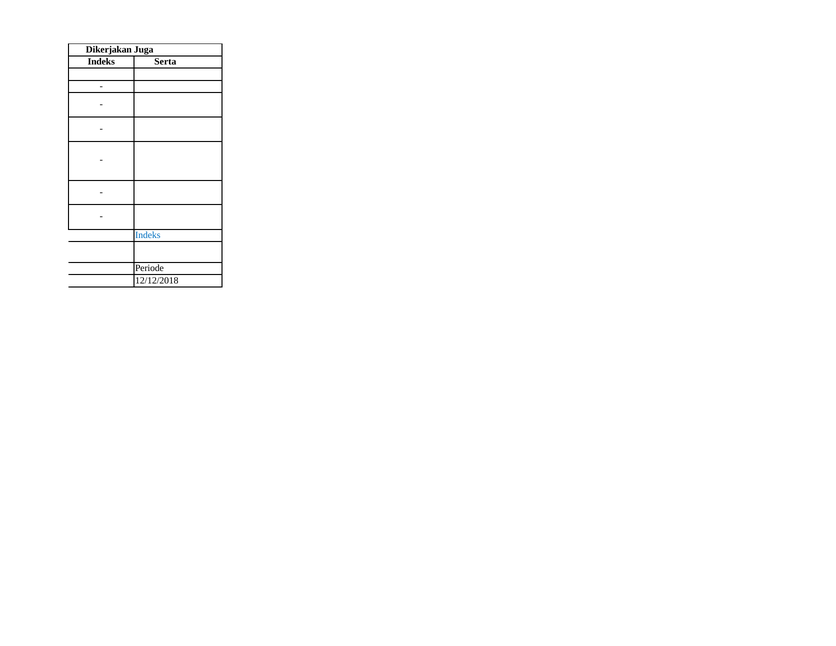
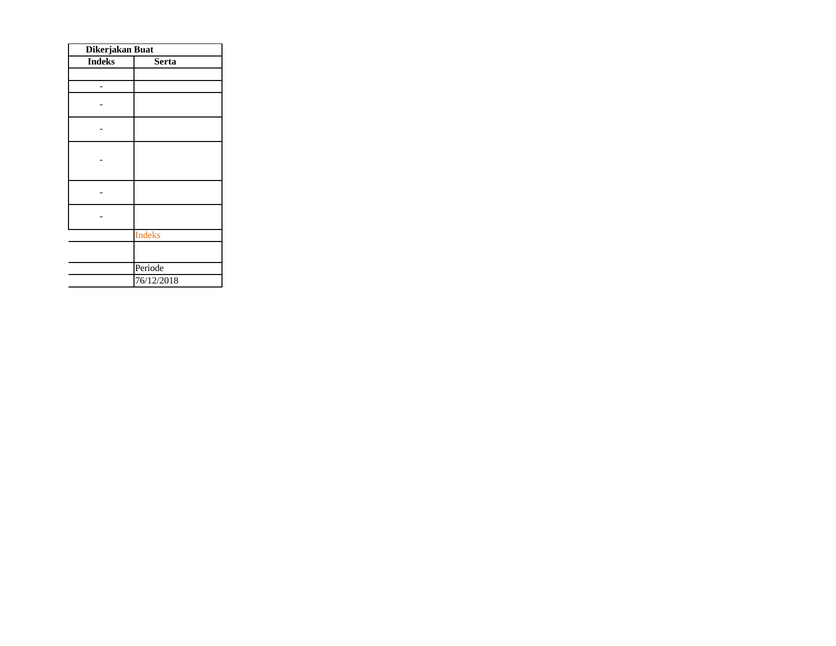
Juga: Juga -> Buat (144, 50)
Indeks colour: blue -> orange (148, 235)
12/12/2018: 12/12/2018 -> 76/12/2018 (157, 280)
